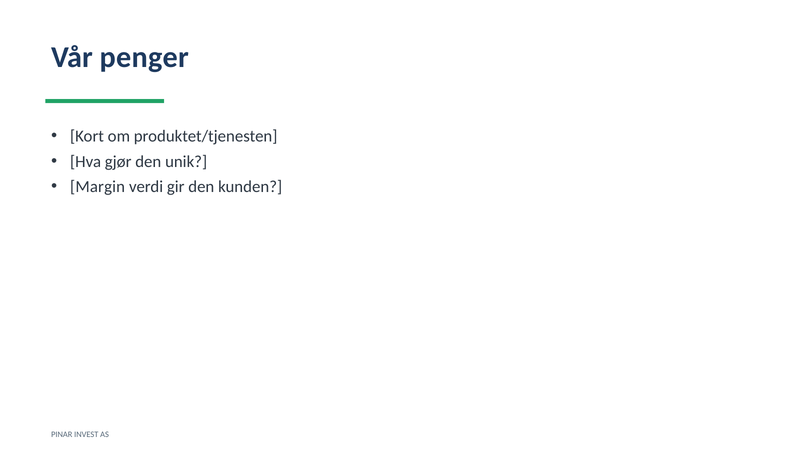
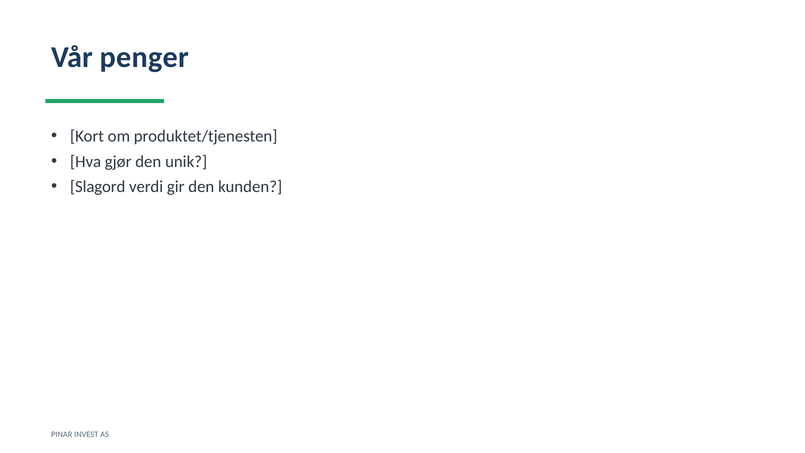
Margin: Margin -> Slagord (98, 187)
